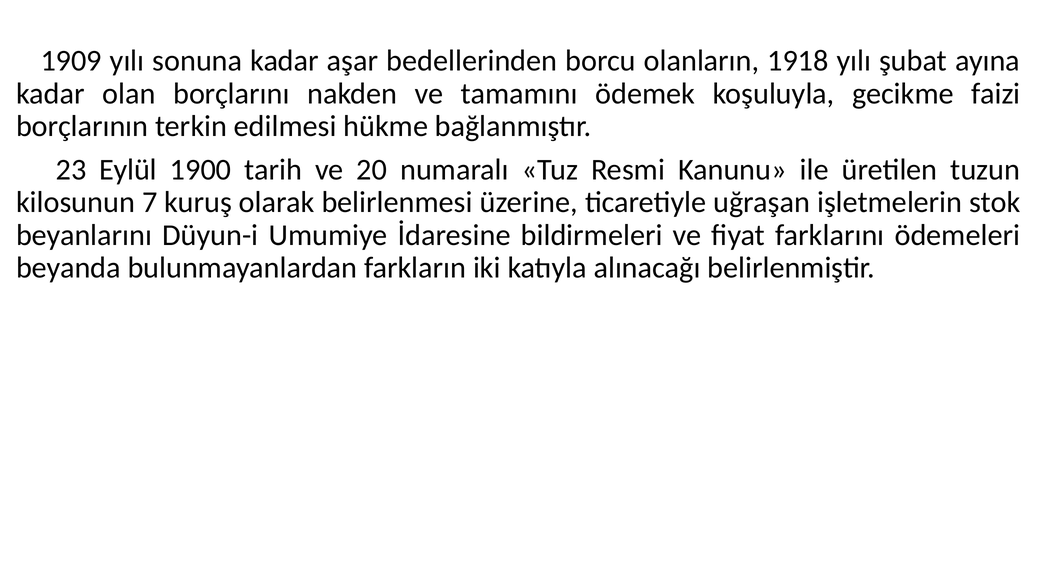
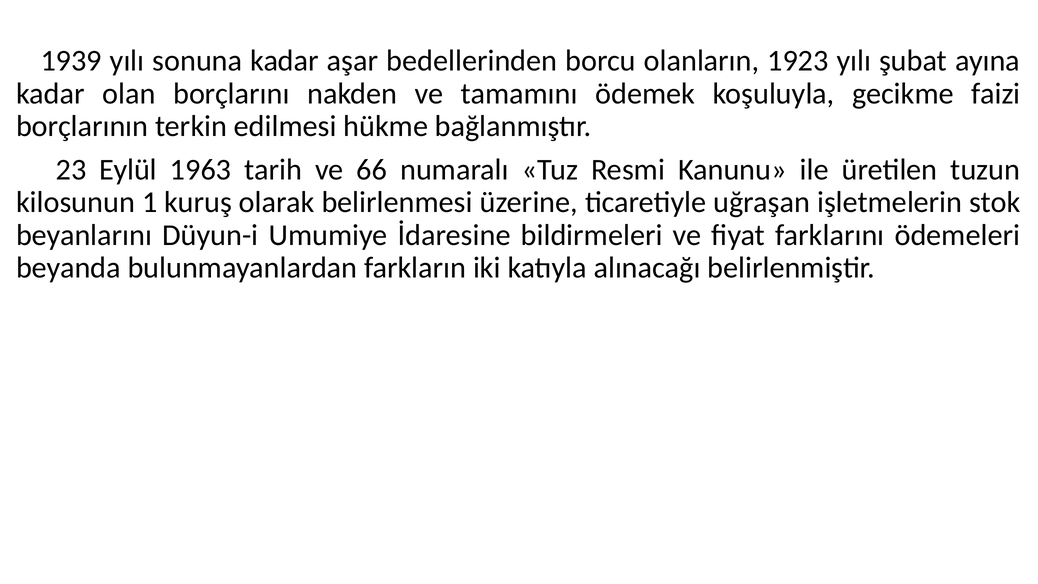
1909: 1909 -> 1939 (71, 61)
1918: 1918 -> 1923 (798, 61)
1900: 1900 -> 1963 (201, 170)
20: 20 -> 66 (372, 170)
7: 7 -> 1 (150, 202)
